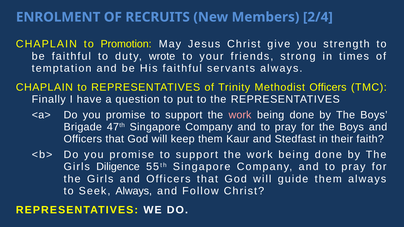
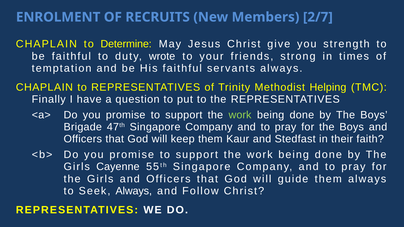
2/4: 2/4 -> 2/7 (318, 17)
Promotion: Promotion -> Determine (126, 44)
Methodist Officers: Officers -> Helping (328, 87)
work colour: pink -> light green (240, 115)
Diligence: Diligence -> Cayenne (118, 167)
